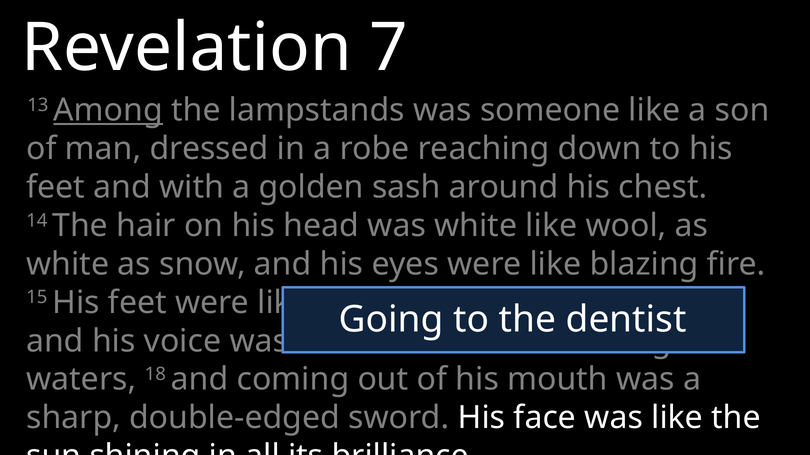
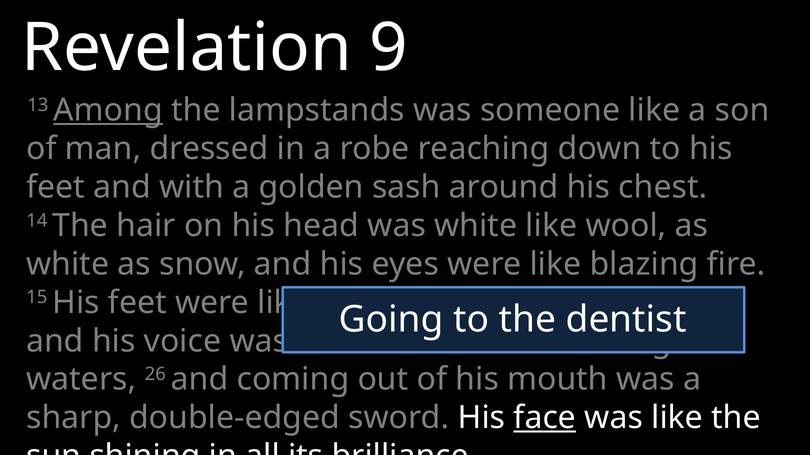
7: 7 -> 9 (389, 48)
18: 18 -> 26 (155, 375)
face underline: none -> present (545, 418)
